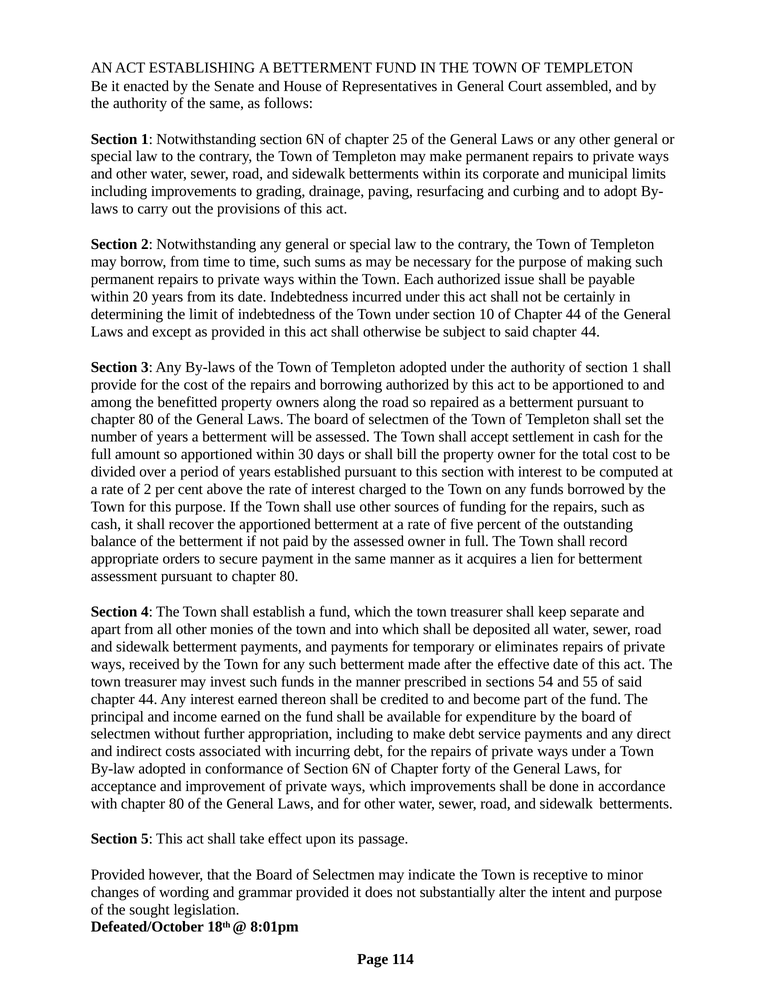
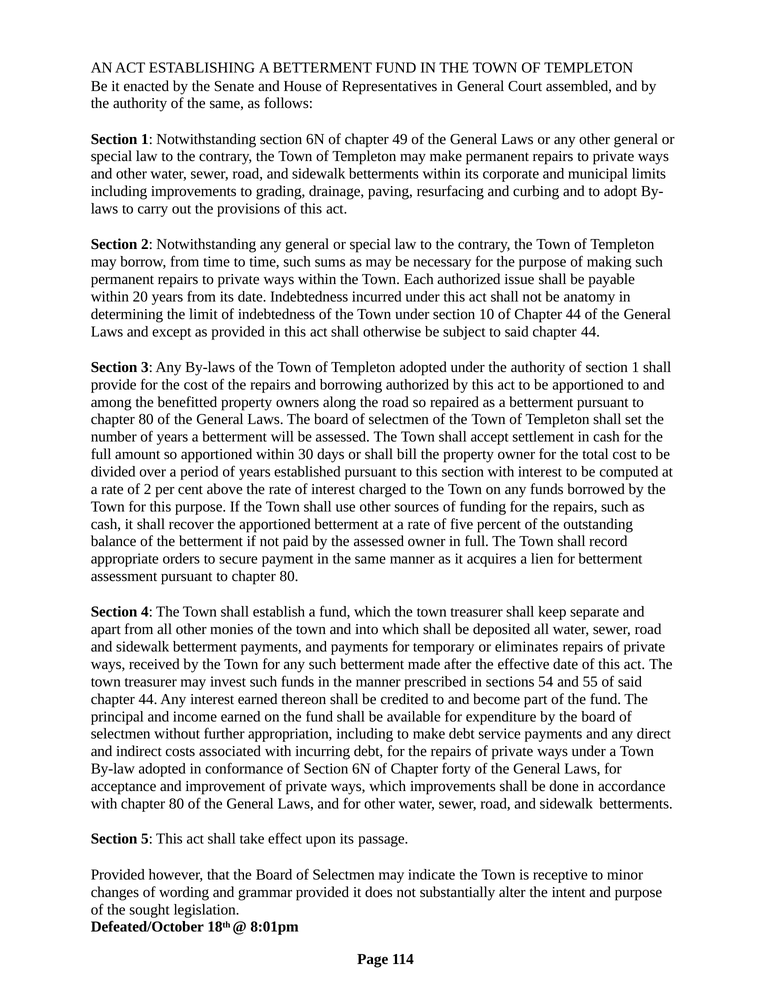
25: 25 -> 49 (400, 139)
certainly: certainly -> anatomy (589, 296)
